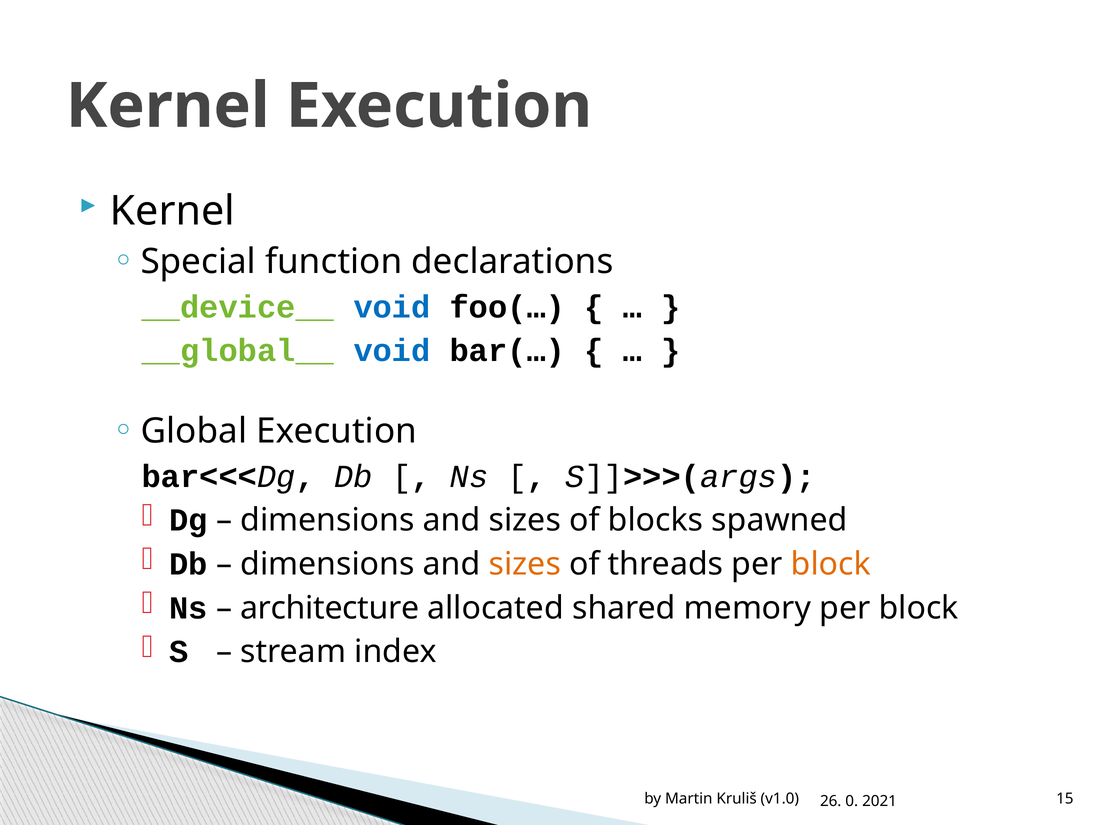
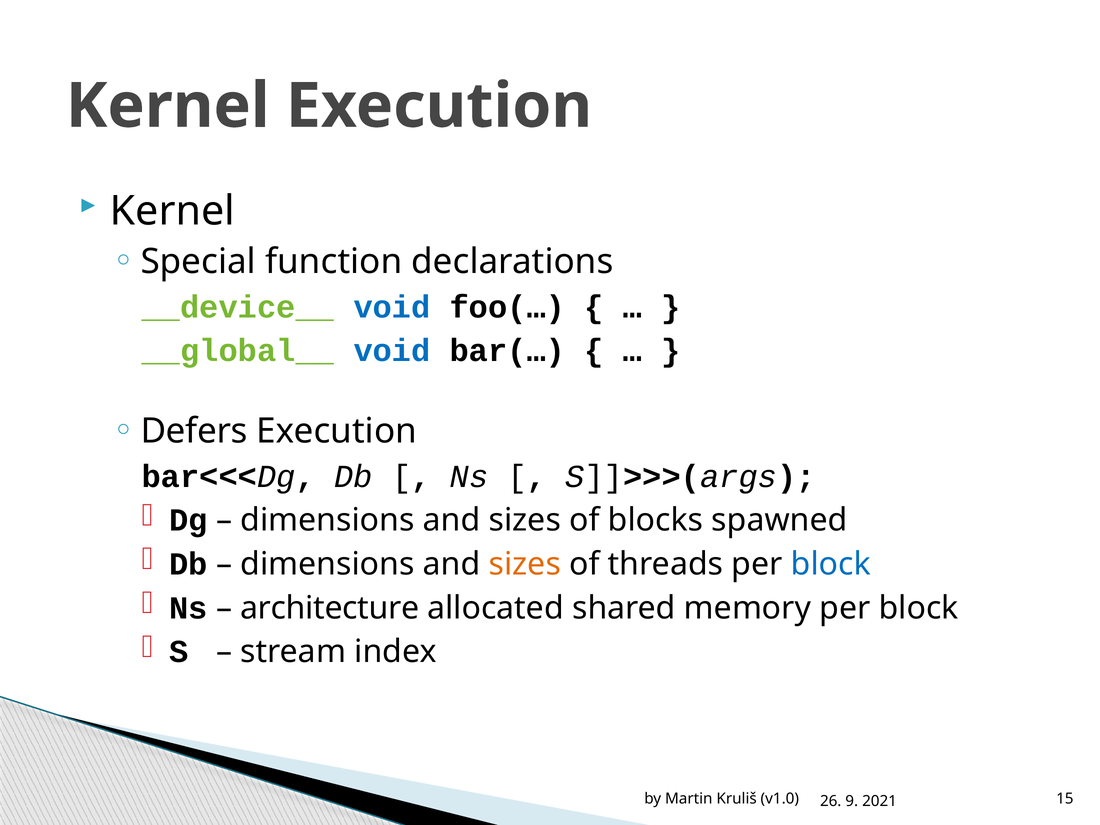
Global: Global -> Defers (194, 431)
block colour: orange -> blue (831, 564)
0: 0 -> 9 (852, 801)
